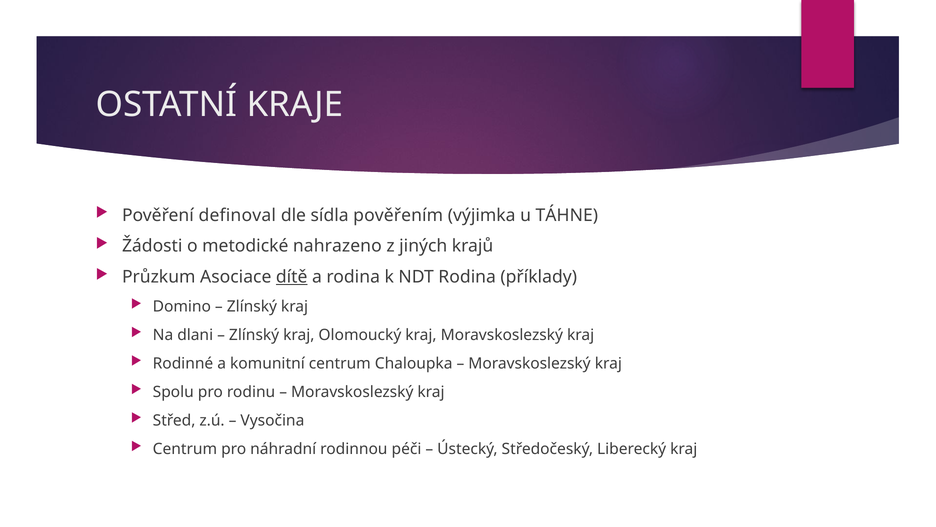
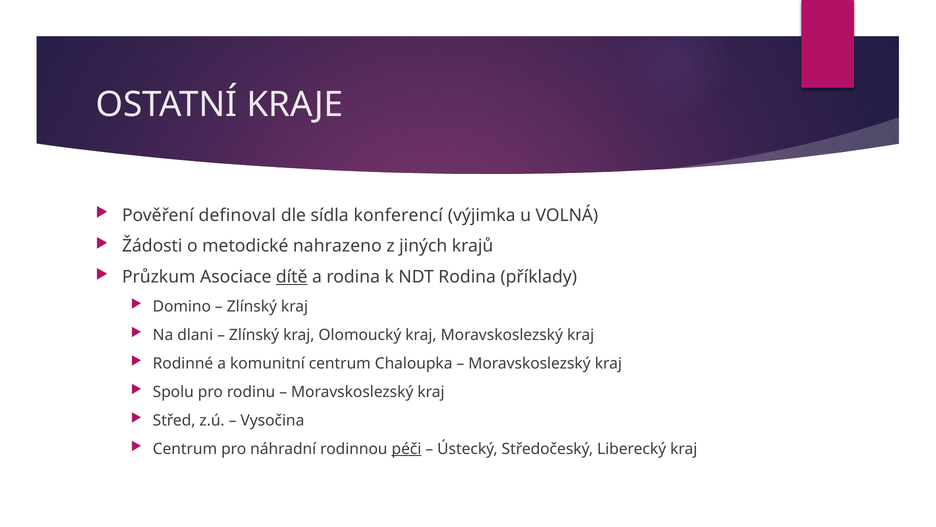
pověřením: pověřením -> konferencí (398, 215)
TÁHNE: TÁHNE -> VOLNÁ (567, 215)
péči underline: none -> present (406, 448)
